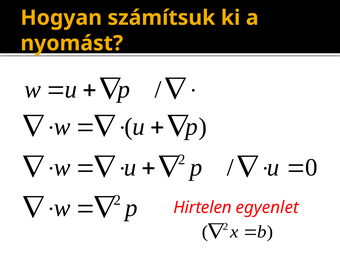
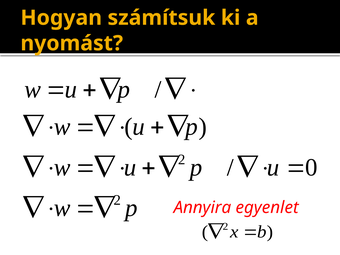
Hirtelen: Hirtelen -> Annyira (202, 207)
